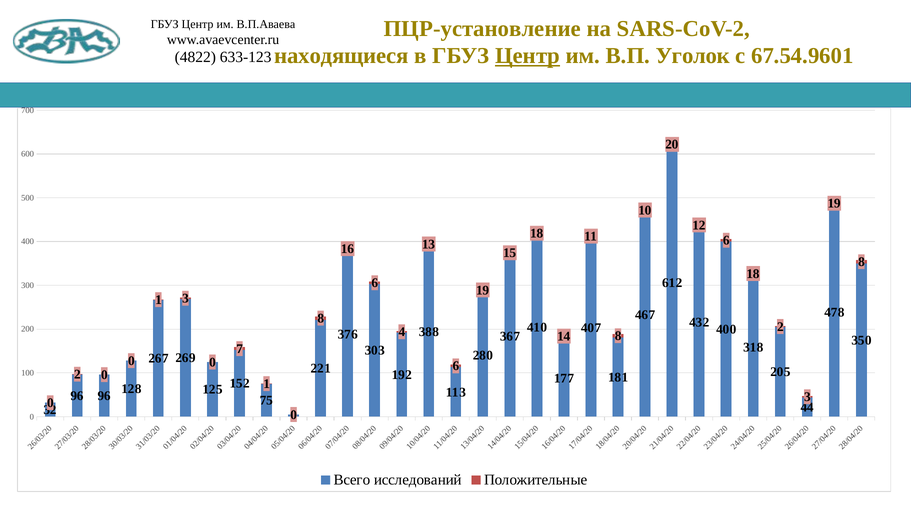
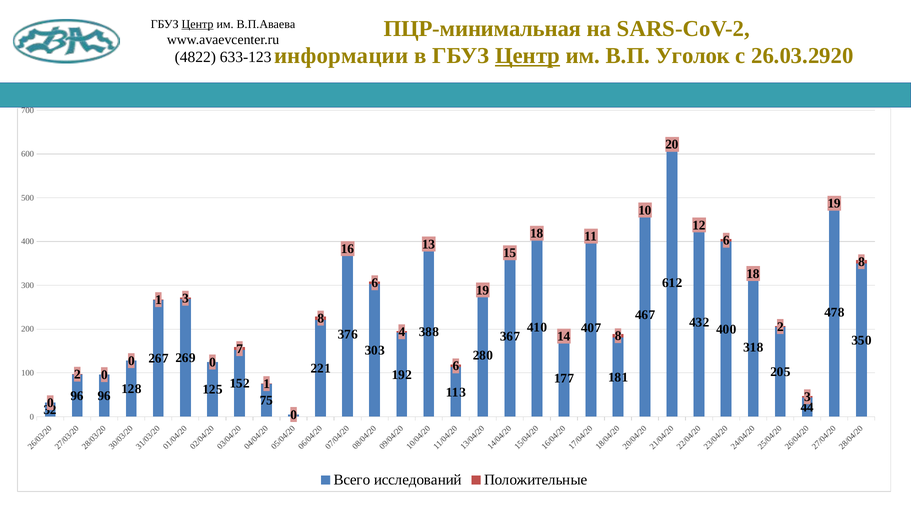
ПЦР-установление: ПЦР-установление -> ПЦР-минимальная (482, 29)
Центр underline: none -> present (197, 24)
находящиеся: находящиеся -> информации (341, 56)
67.54.9601: 67.54.9601 -> 26.03.2920 (802, 56)
